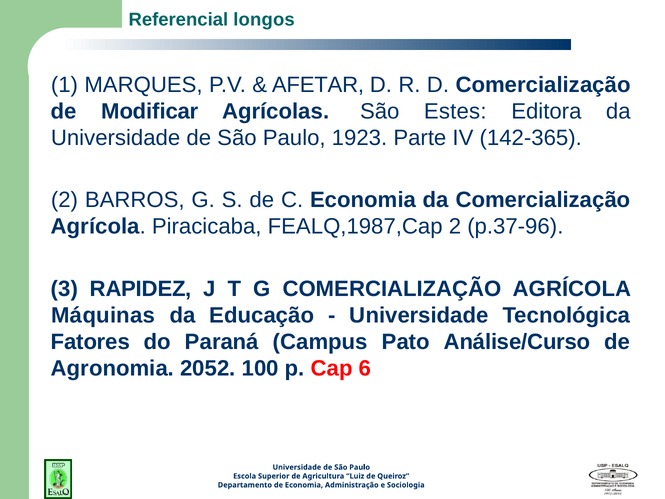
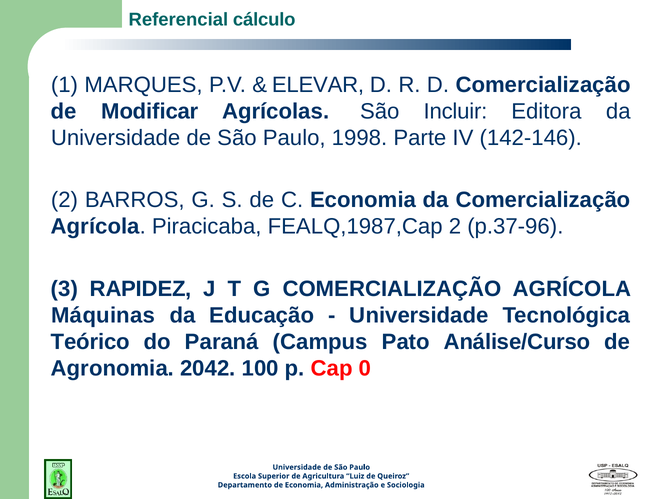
longos: longos -> cálculo (264, 20)
AFETAR: AFETAR -> ELEVAR (318, 85)
Estes: Estes -> Incluir (455, 111)
1923: 1923 -> 1998 (359, 138)
142-365: 142-365 -> 142-146 (531, 138)
Fatores: Fatores -> Teórico (90, 342)
2052: 2052 -> 2042 (208, 368)
6: 6 -> 0 (365, 368)
